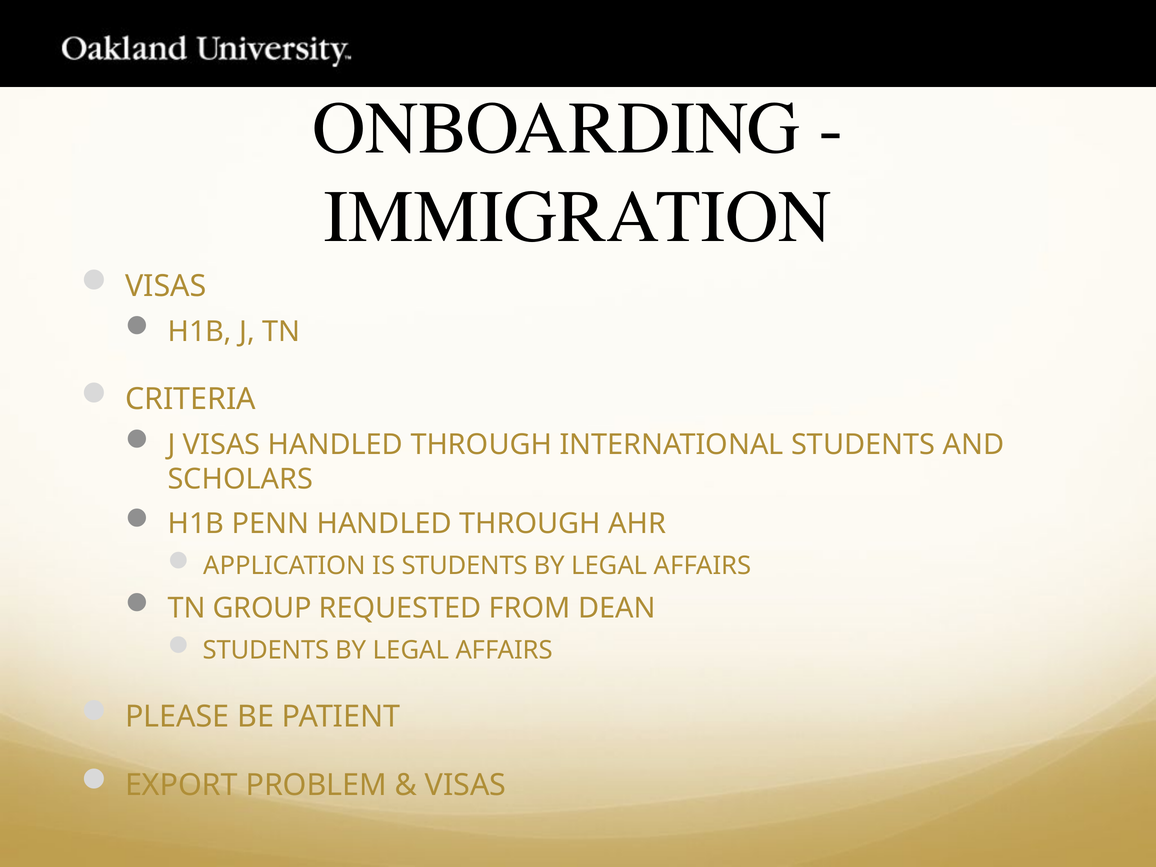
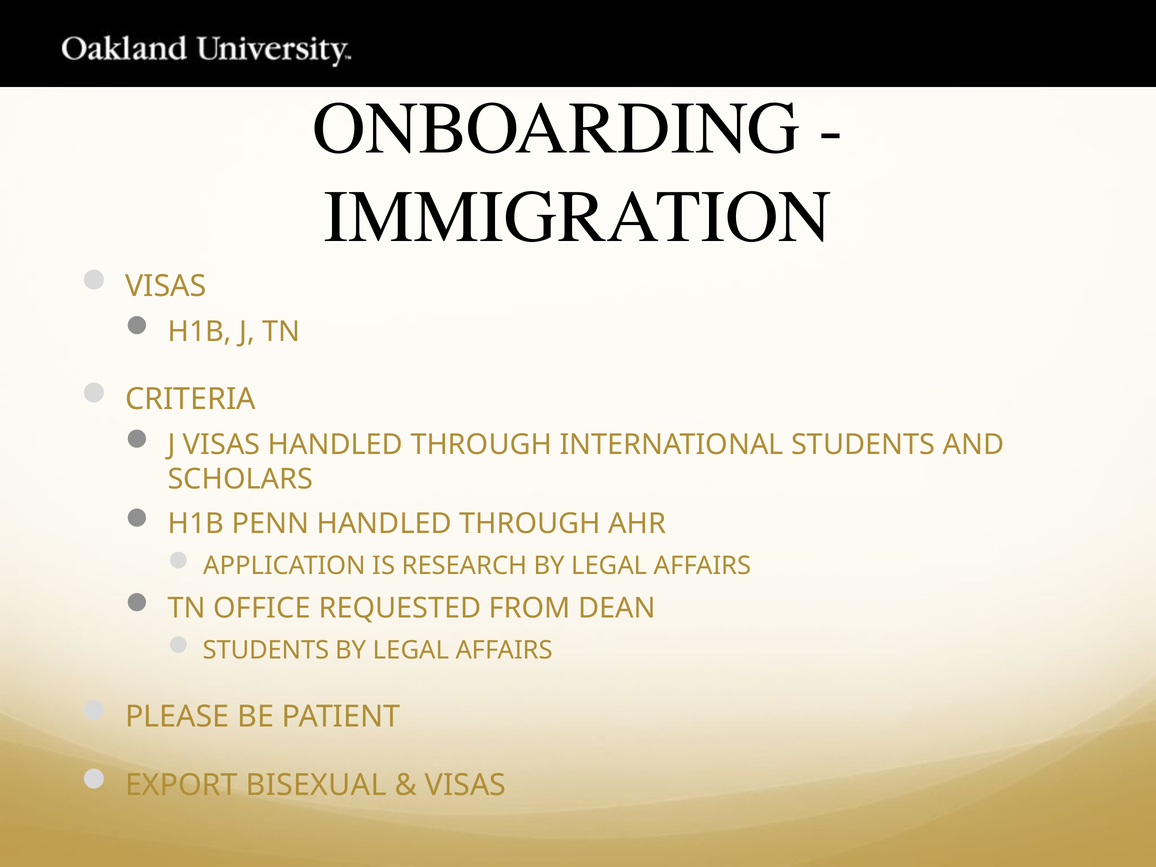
IS STUDENTS: STUDENTS -> RESEARCH (465, 566)
GROUP: GROUP -> OFFICE (262, 608)
PROBLEM: PROBLEM -> BISEXUAL (316, 785)
